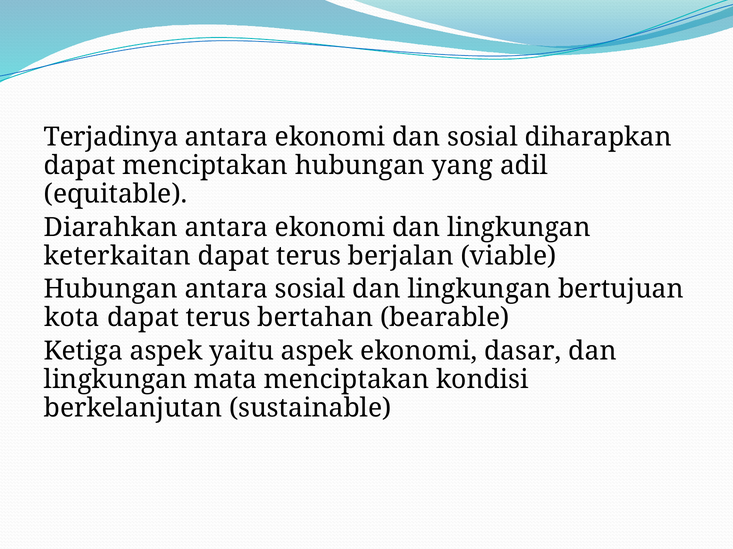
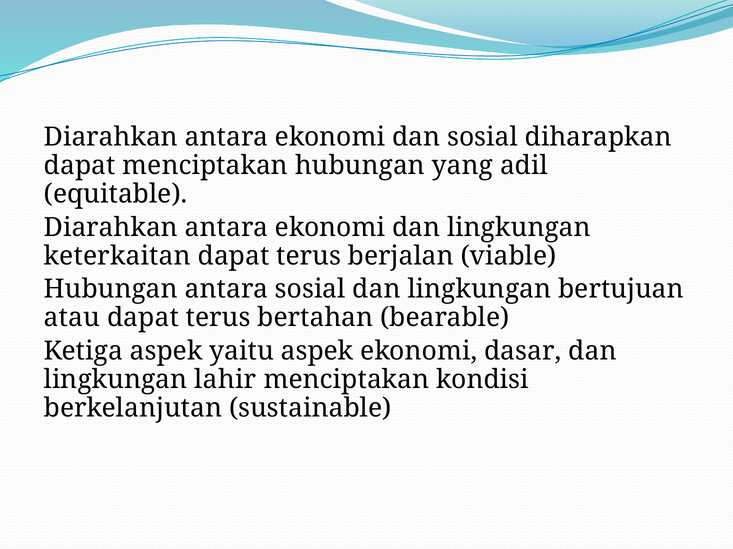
Terjadinya: Terjadinya -> Diarahkan (111, 137)
kota: kota -> atau (72, 318)
mata: mata -> lahir (225, 380)
